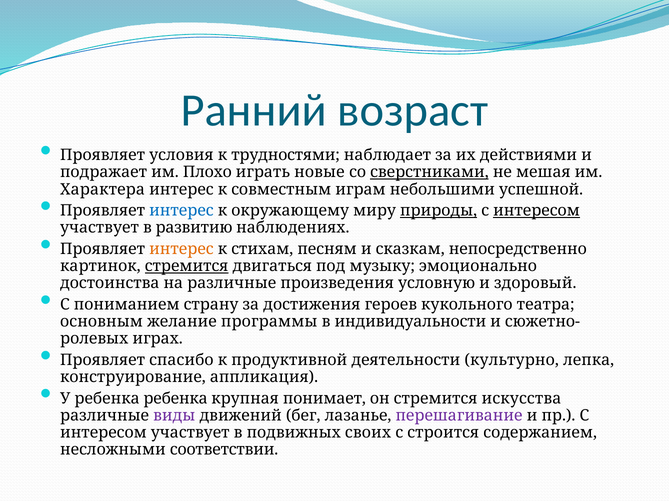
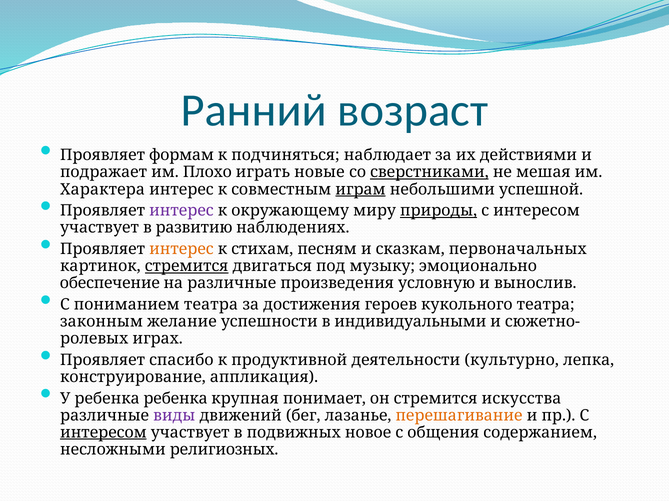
условия: условия -> формам (181, 155)
трудностями: трудностями -> подчиняться (285, 155)
играм underline: none -> present (361, 190)
интерес colour: blue -> purple (181, 211)
интересом underline: present -> none (536, 211)
непосредственно: непосредственно -> первоначальных (518, 249)
достоинства: достоинства -> обеспечение (110, 284)
здоровый: здоровый -> вынослив (535, 284)
пониманием страну: страну -> театра (211, 305)
основным: основным -> законным (102, 322)
программы: программы -> успешности (269, 322)
индивидуальности: индивидуальности -> индивидуальными (410, 322)
перешагивание colour: purple -> orange (459, 416)
интересом underline: none -> present (103, 433)
своих: своих -> новое (368, 433)
строится: строится -> общения (443, 433)
соответствии: соответствии -> религиозных (224, 450)
